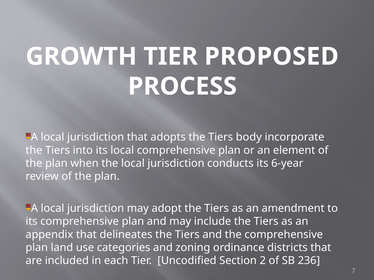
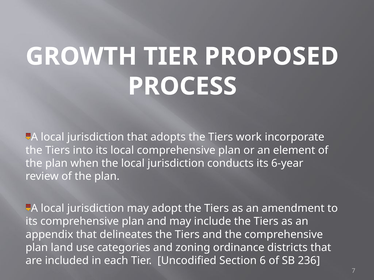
body: body -> work (249, 137)
2: 2 -> 6 (263, 261)
